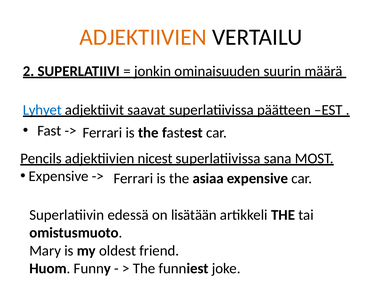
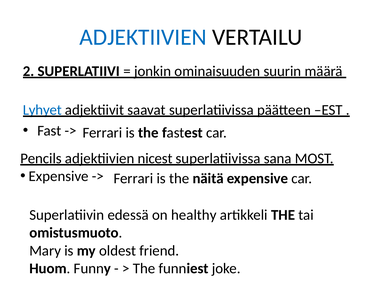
ADJEKTIIVIEN colour: orange -> blue (143, 37)
asiaa: asiaa -> näitä (208, 178)
lisätään: lisätään -> healthy (194, 215)
